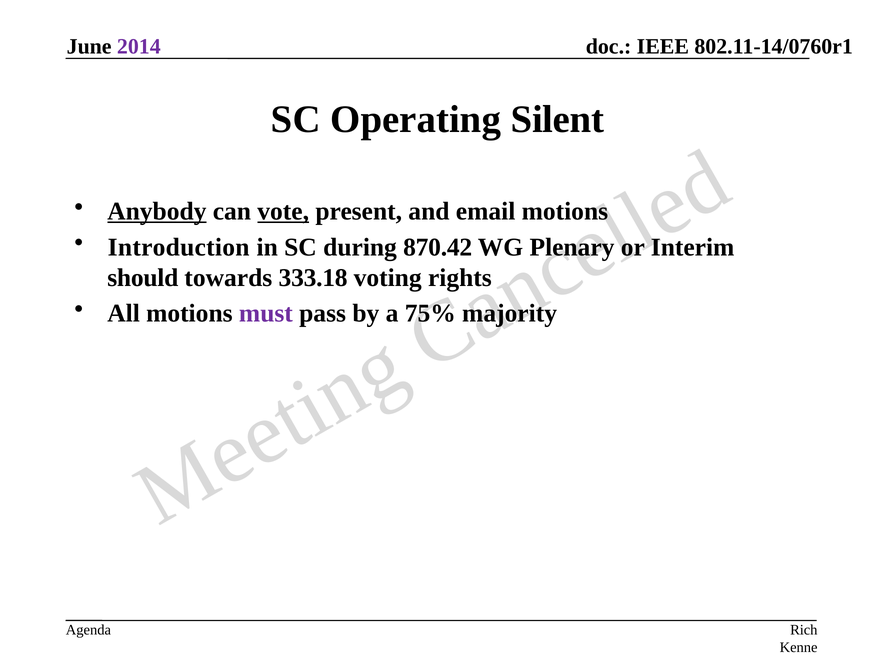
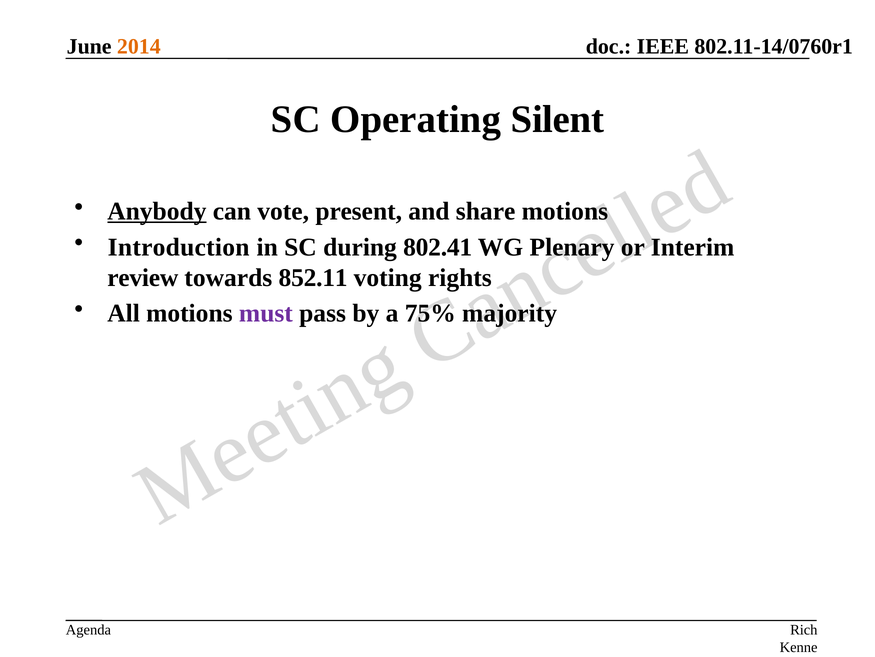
2014 colour: purple -> orange (139, 47)
vote underline: present -> none (283, 211)
email: email -> share (486, 211)
870.42: 870.42 -> 802.41 (438, 247)
should: should -> review (143, 277)
333.18: 333.18 -> 852.11 (313, 277)
